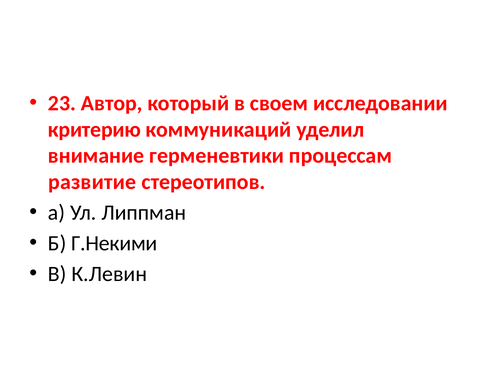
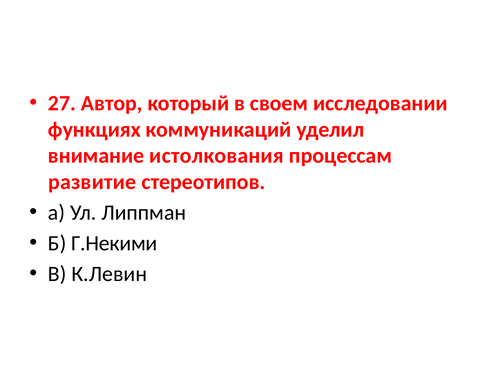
23: 23 -> 27 (62, 103)
критерию: критерию -> функциях (94, 129)
герменевтики: герменевтики -> истолкования (217, 156)
